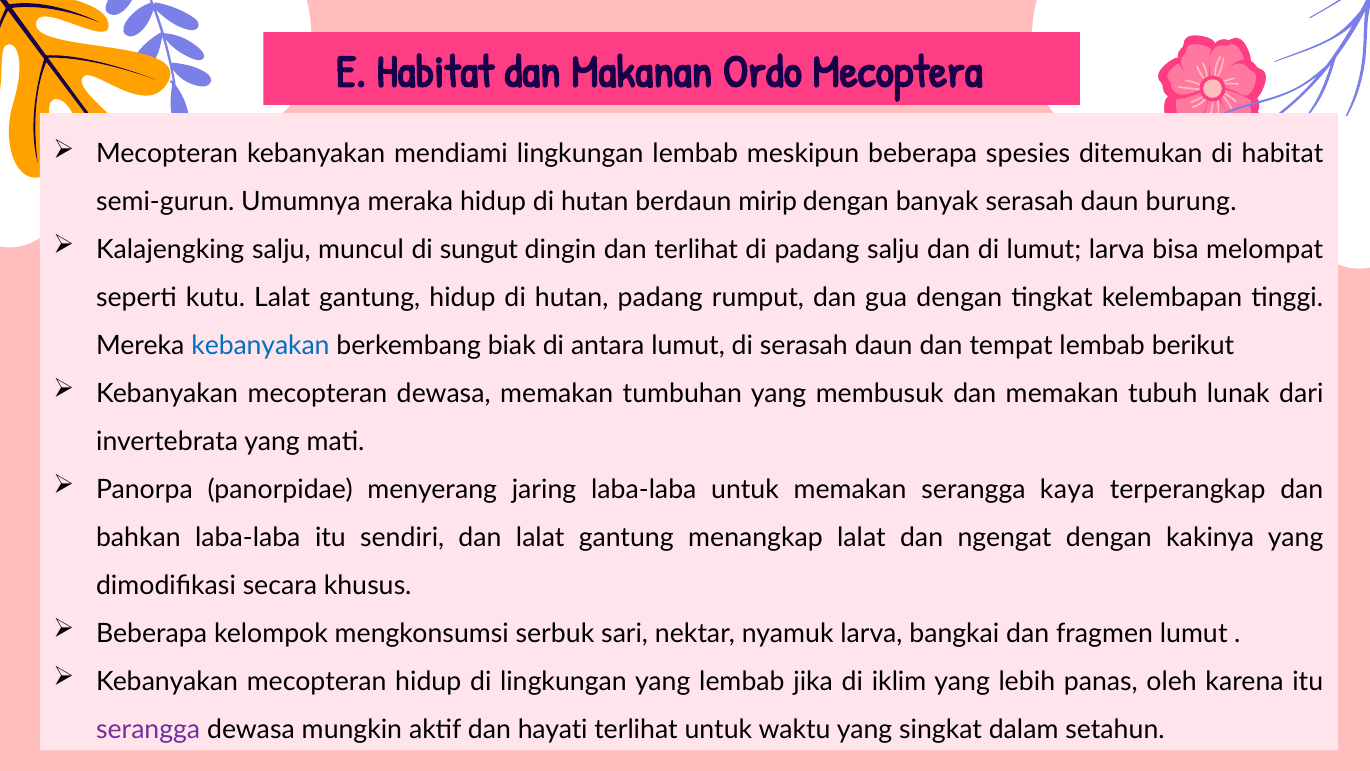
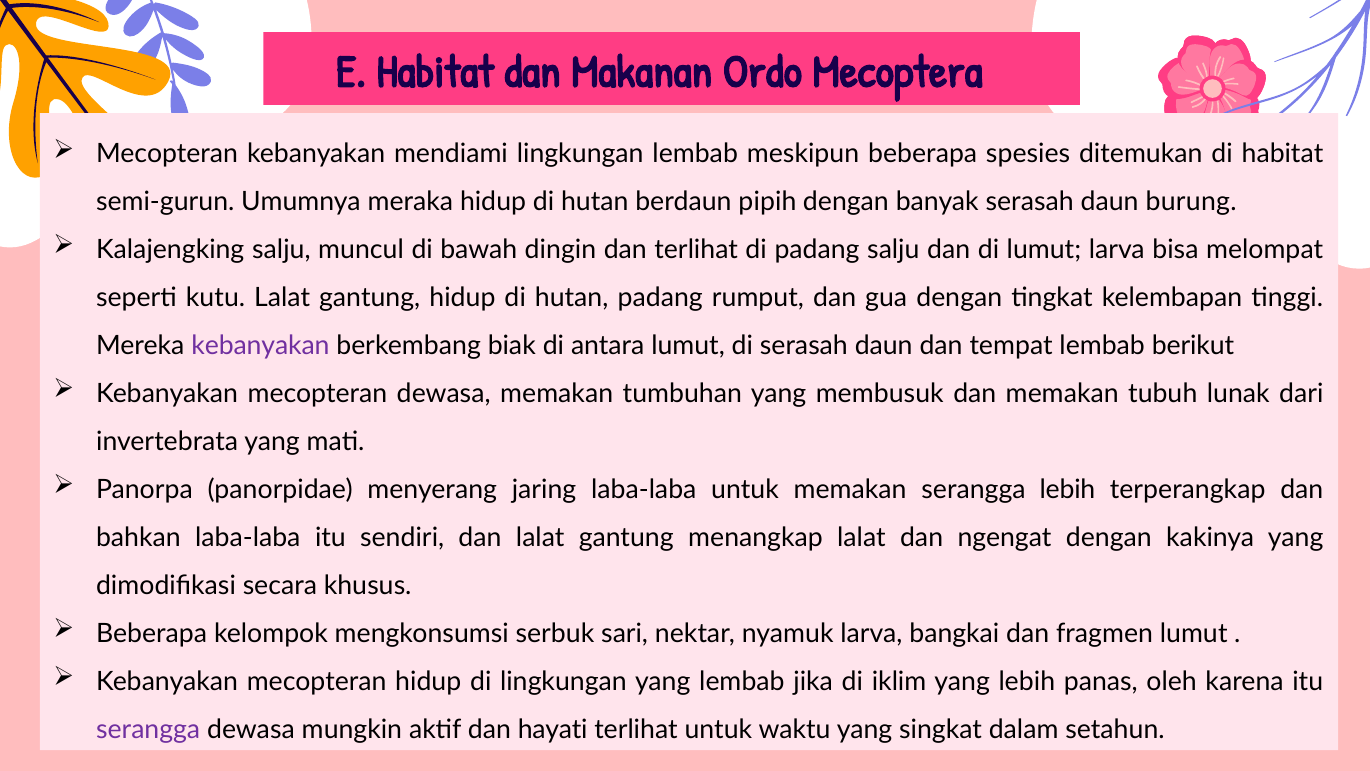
mirip: mirip -> pipih (768, 202)
sungut: sungut -> bawah (479, 249)
kebanyakan colour: blue -> purple (261, 345)
serangga kaya: kaya -> lebih (1068, 489)
